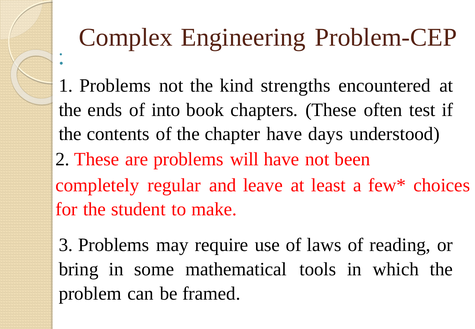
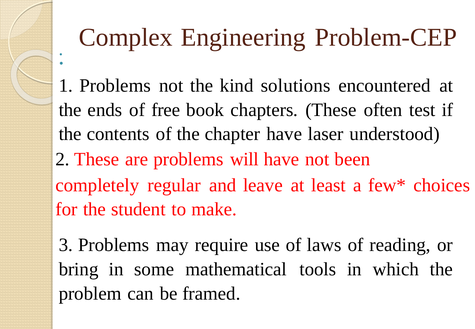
strengths: strengths -> solutions (296, 86)
into: into -> free (166, 110)
days: days -> laser (326, 134)
